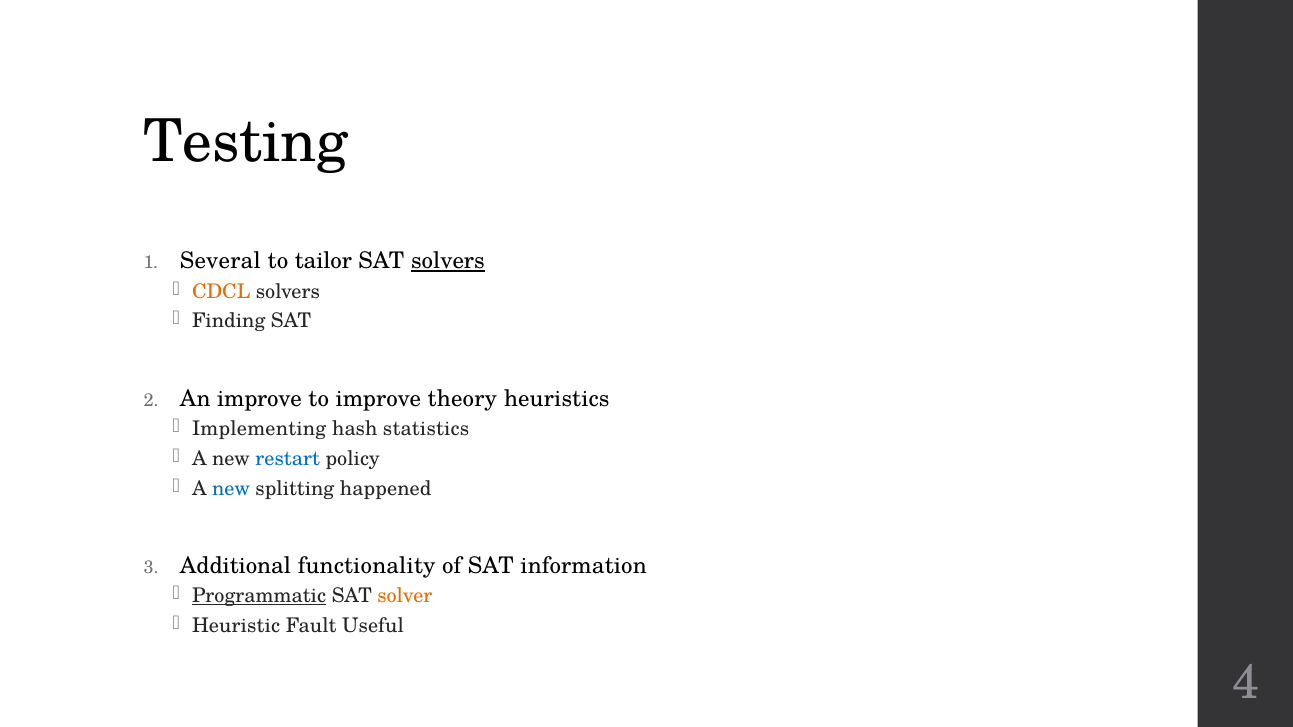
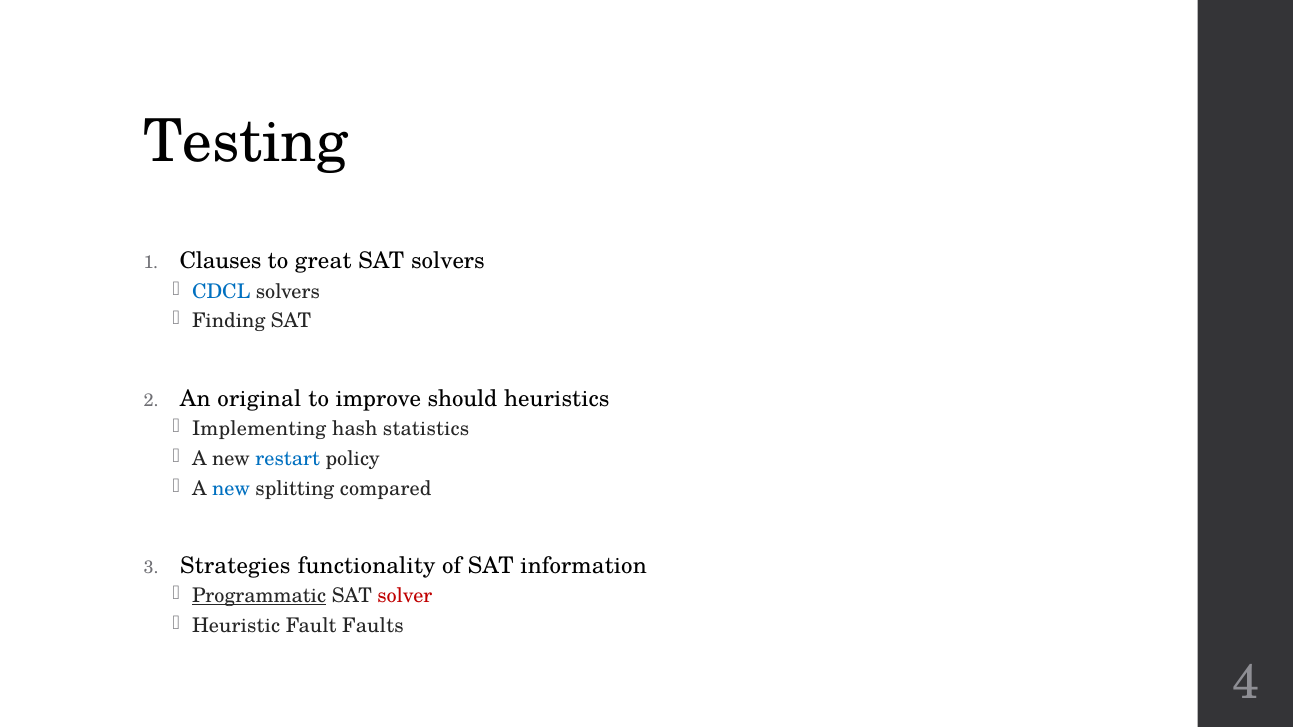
Several: Several -> Clauses (221, 261)
tailor: tailor -> great (323, 261)
solvers underline: present -> none (448, 261)
CDCL colour: orange -> blue (221, 292)
An improve: improve -> original (259, 399)
theory: theory -> should (463, 399)
happened: happened -> compared (386, 489)
Additional: Additional -> Strategies (235, 566)
solver colour: orange -> red (405, 596)
Useful: Useful -> Faults (373, 626)
